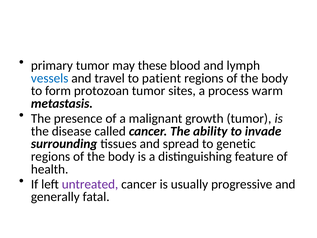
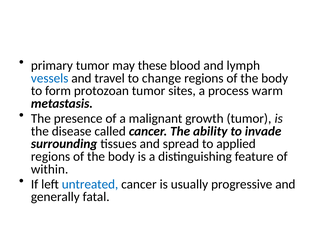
patient: patient -> change (162, 78)
genetic: genetic -> applied (236, 144)
health: health -> within (50, 169)
untreated colour: purple -> blue (90, 184)
